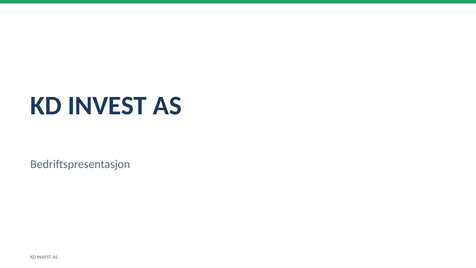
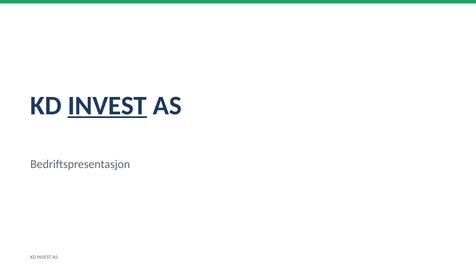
INVEST underline: none -> present (107, 106)
